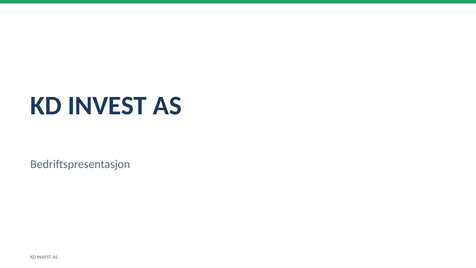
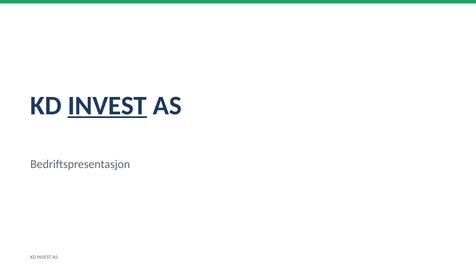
INVEST underline: none -> present (107, 106)
